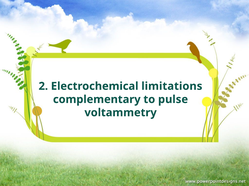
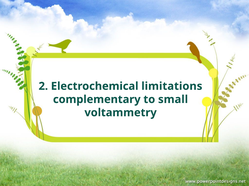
pulse: pulse -> small (173, 100)
